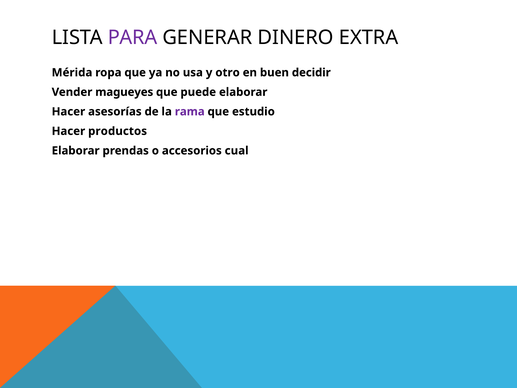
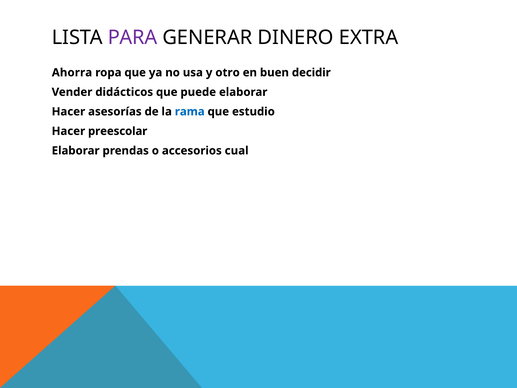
Mérida: Mérida -> Ahorra (72, 73)
magueyes: magueyes -> didácticos (124, 92)
rama colour: purple -> blue (190, 112)
productos: productos -> preescolar (118, 131)
